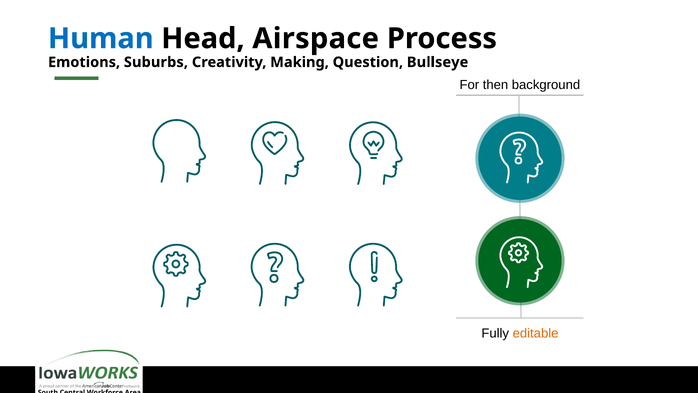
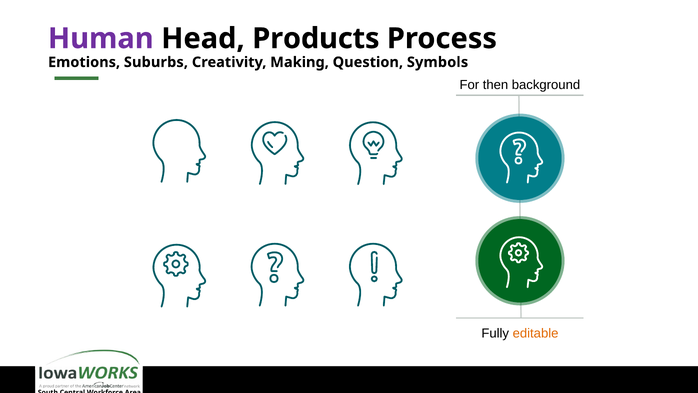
Human colour: blue -> purple (101, 38)
Airspace: Airspace -> Products (316, 38)
Bullseye: Bullseye -> Symbols (438, 62)
